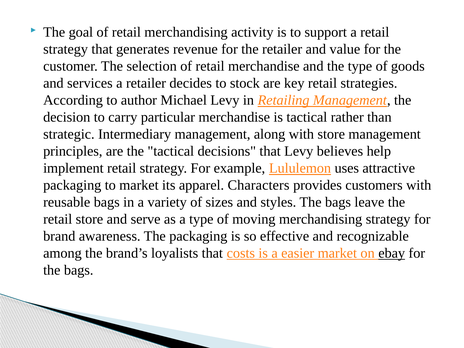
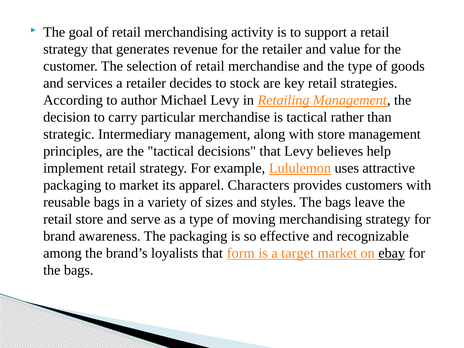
costs: costs -> form (241, 253)
easier: easier -> target (298, 253)
